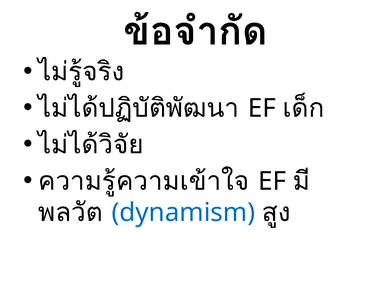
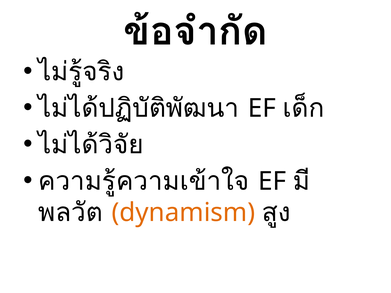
dynamism colour: blue -> orange (183, 213)
